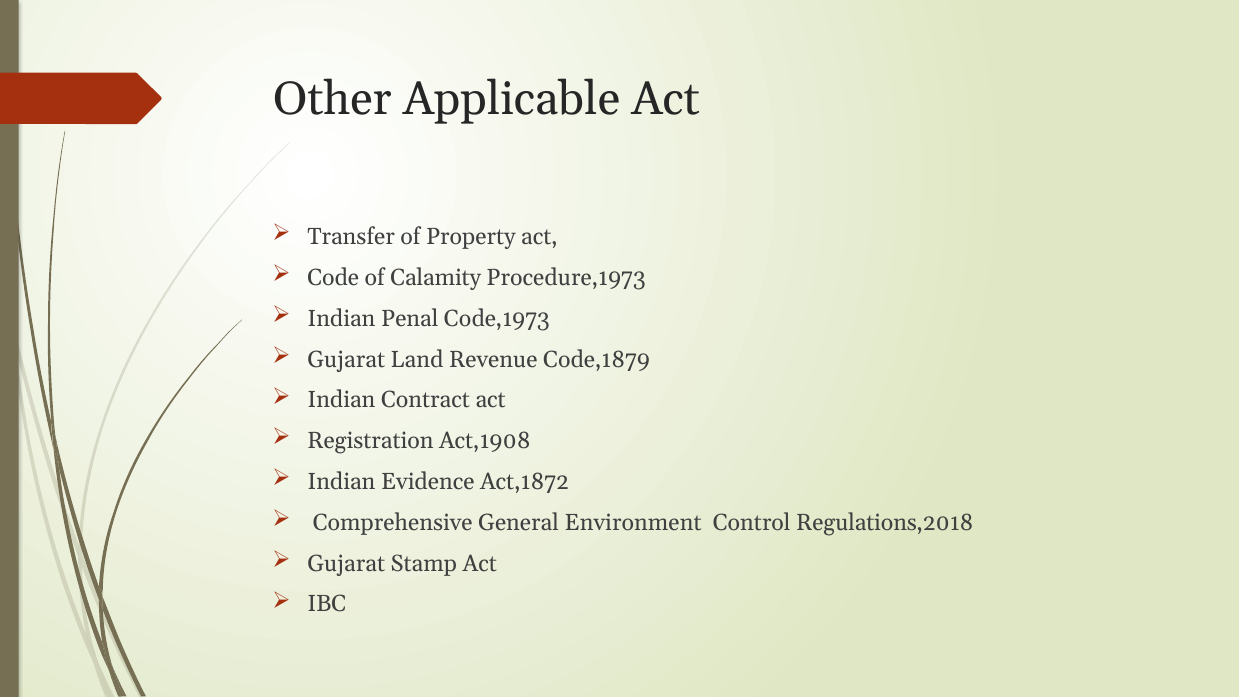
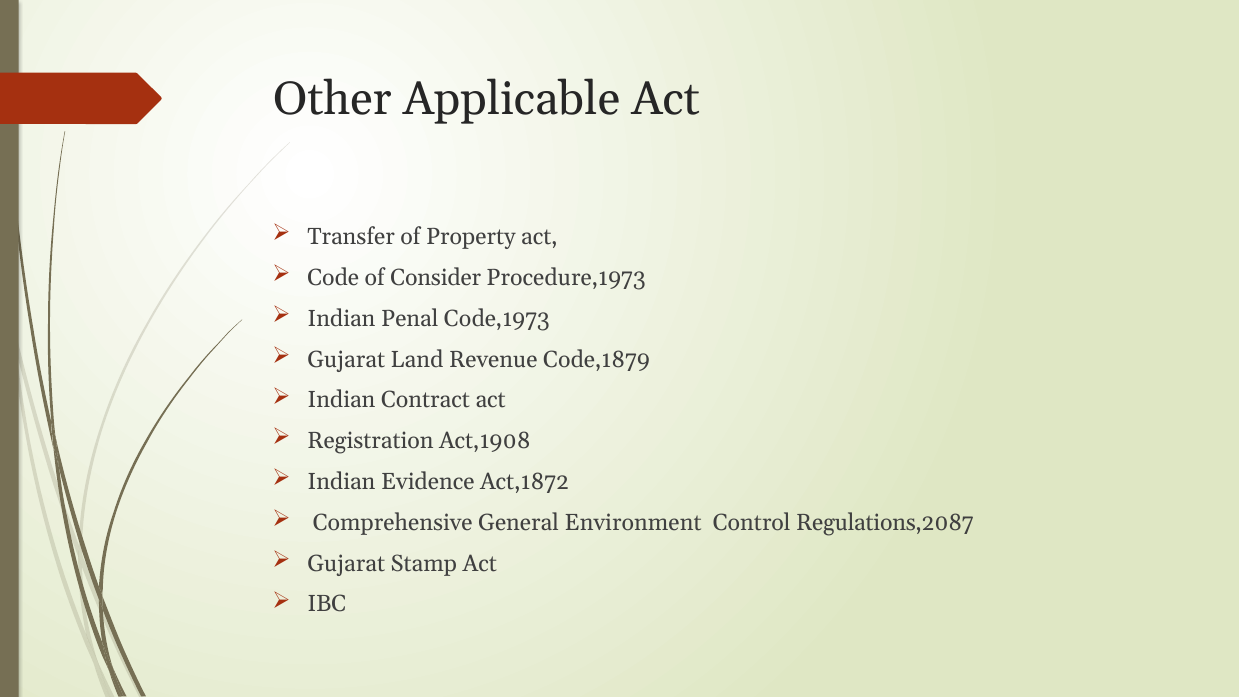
Calamity: Calamity -> Consider (436, 278)
Regulations,2018: Regulations,2018 -> Regulations,2087 (885, 523)
